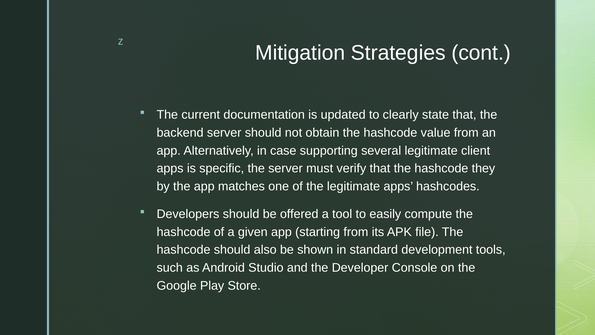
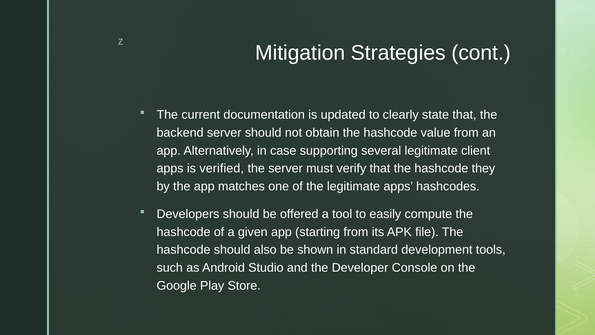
specific: specific -> verified (222, 168)
